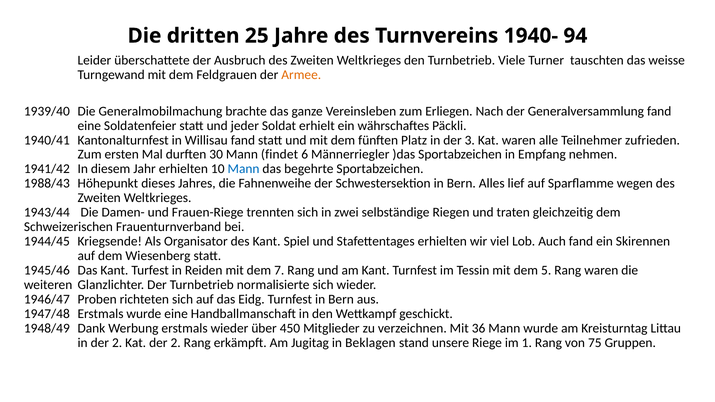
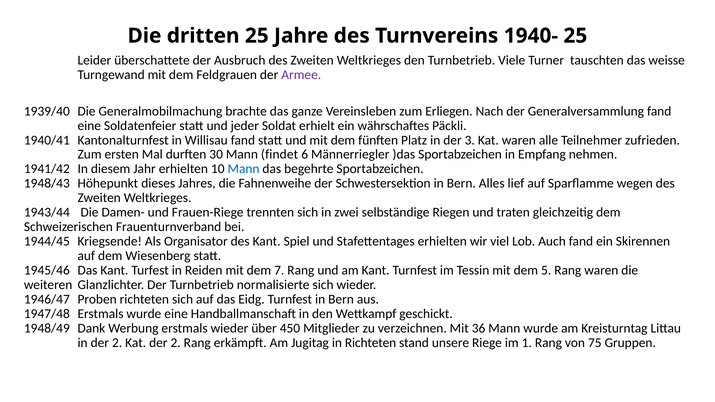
1940- 94: 94 -> 25 (575, 36)
Armee colour: orange -> purple (301, 75)
1988/43: 1988/43 -> 1948/43 (47, 184)
in Beklagen: Beklagen -> Richteten (371, 343)
